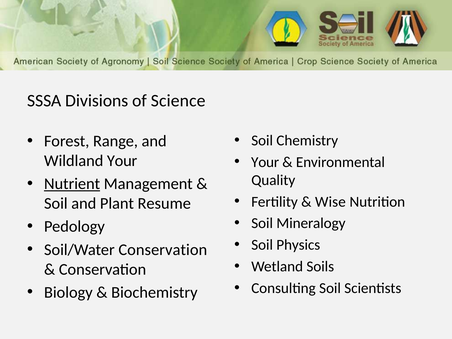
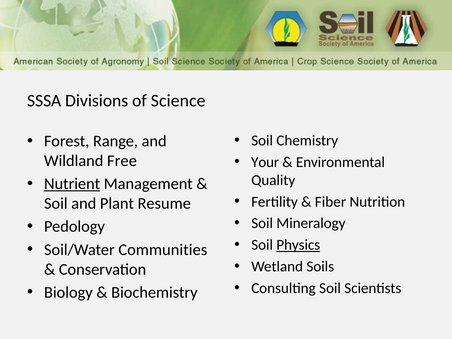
Wildland Your: Your -> Free (122, 161)
Wise: Wise -> Fiber (330, 202)
Physics underline: none -> present (298, 245)
Soil/Water Conservation: Conservation -> Communities (163, 250)
